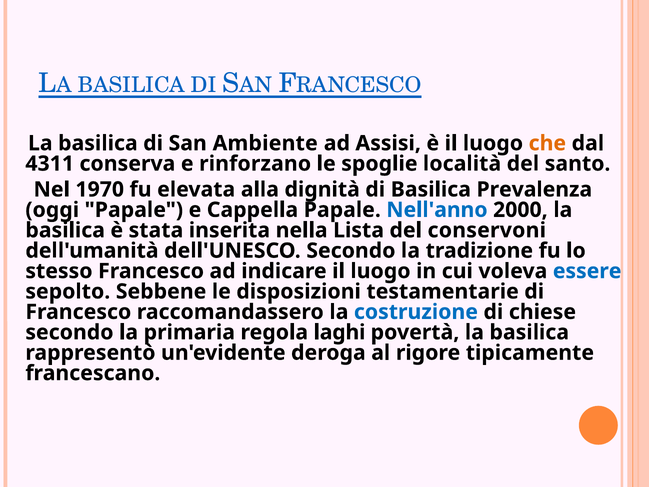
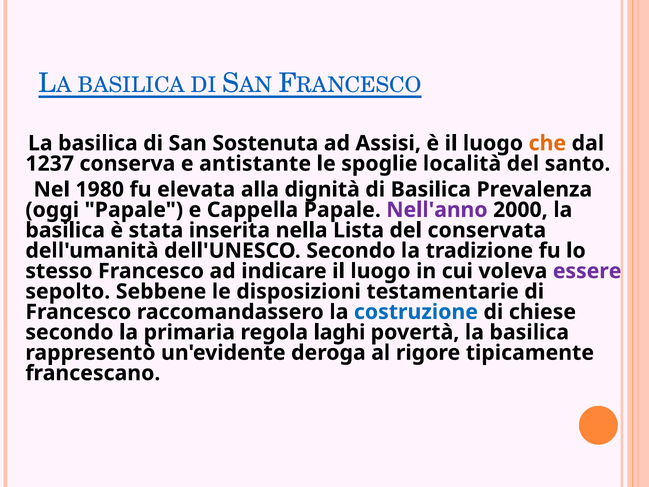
Ambiente: Ambiente -> Sostenuta (265, 143)
4311: 4311 -> 1237 (50, 164)
rinforzano: rinforzano -> antistante (255, 164)
1970: 1970 -> 1980 (100, 189)
Nell'anno colour: blue -> purple (437, 210)
conservoni: conservoni -> conservata (487, 230)
essere colour: blue -> purple (587, 271)
